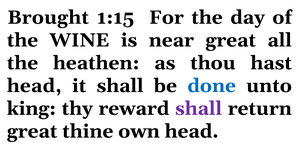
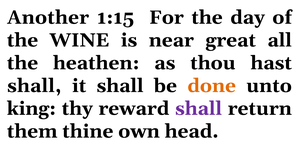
Brought: Brought -> Another (48, 17)
head: head -> shall (34, 86)
done colour: blue -> orange (212, 86)
great: great -> them (32, 131)
